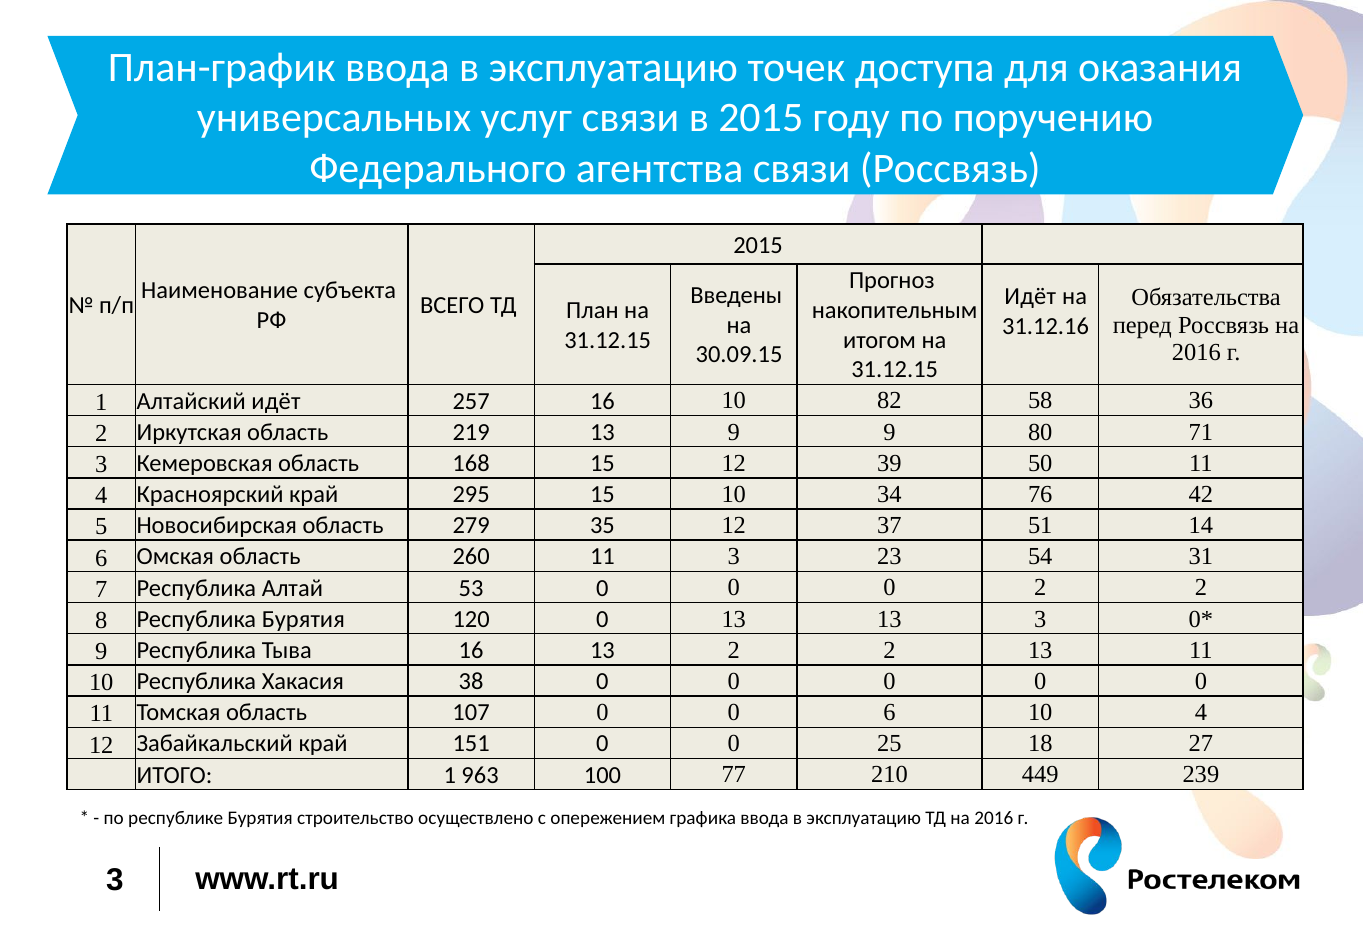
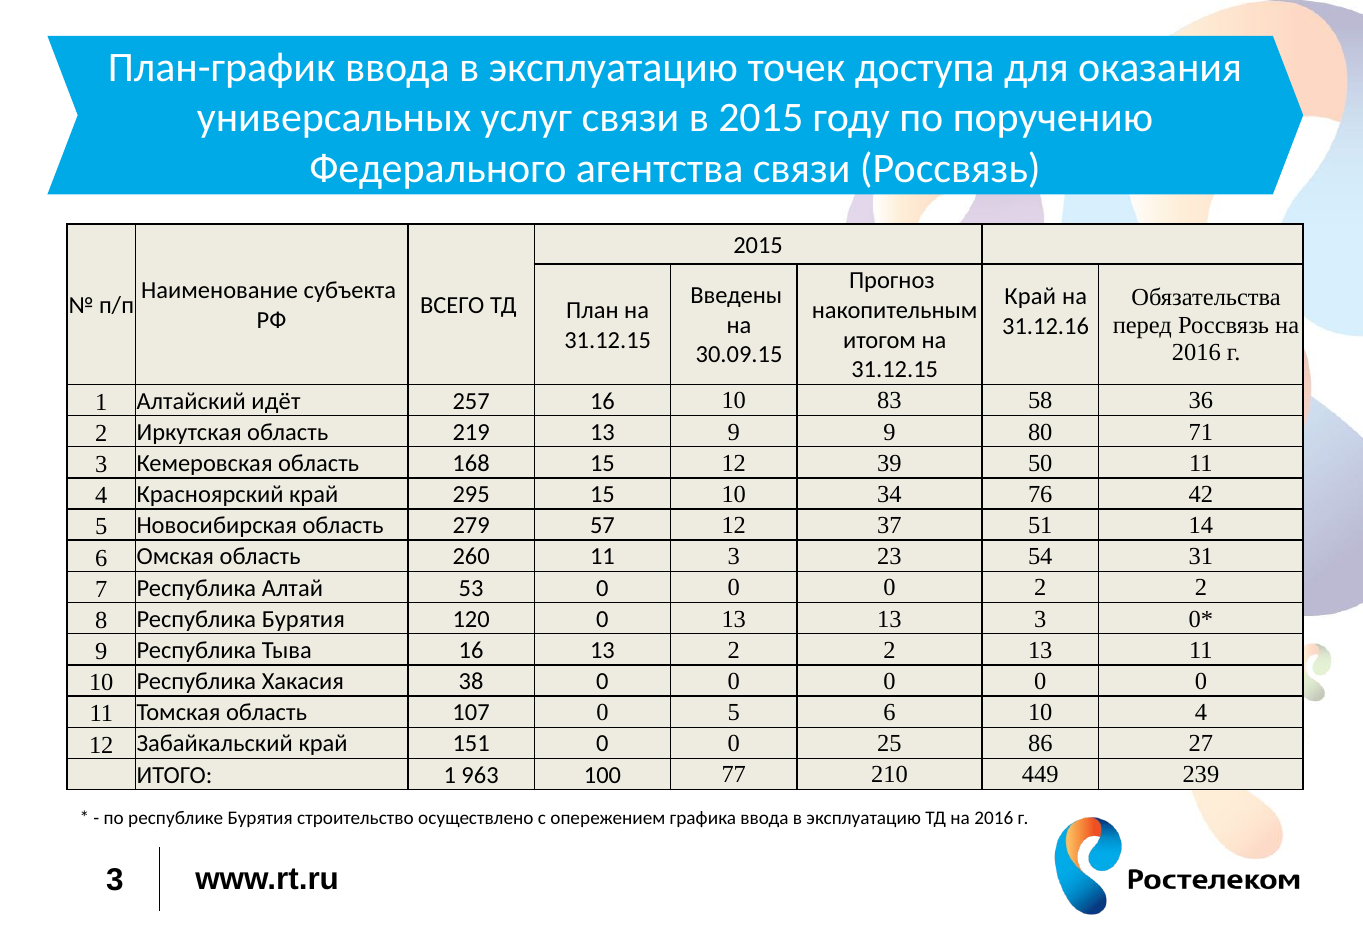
Идёт: Идёт -> Край (1030, 297)
82: 82 -> 83 (889, 401)
35: 35 -> 57 (602, 525)
107 0 0: 0 -> 5 (734, 712)
18: 18 -> 86 (1040, 743)
